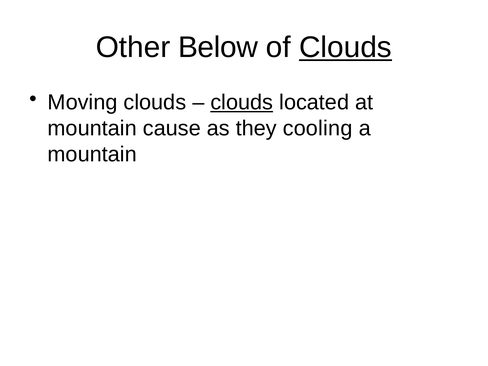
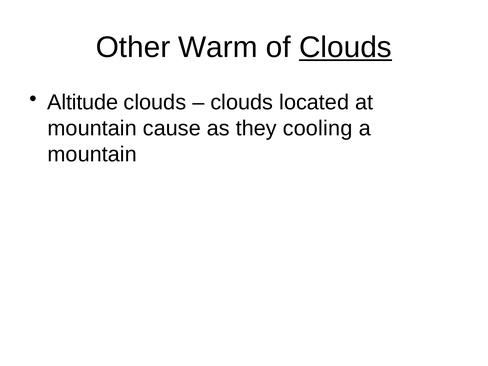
Below: Below -> Warm (218, 47)
Moving: Moving -> Altitude (83, 102)
clouds underline: present -> none (242, 102)
